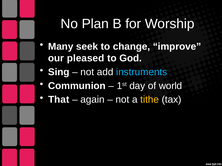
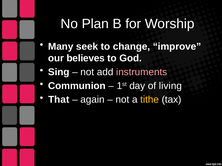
pleased: pleased -> believes (86, 58)
instruments colour: light blue -> pink (142, 72)
world: world -> living (170, 86)
